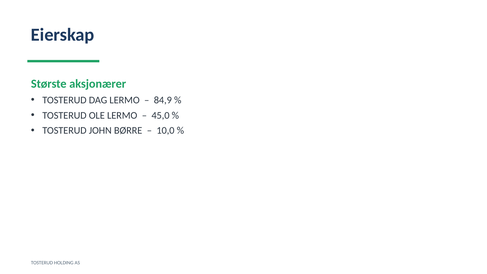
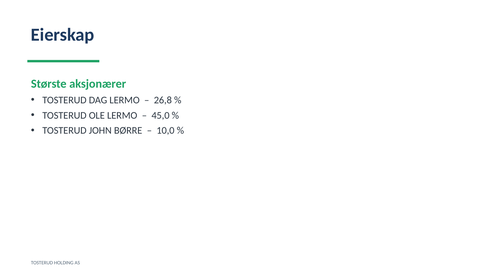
84,9: 84,9 -> 26,8 (163, 100)
